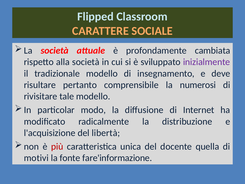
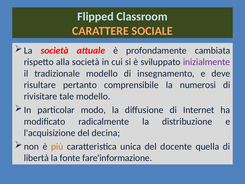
libertà: libertà -> decina (106, 133)
più colour: red -> orange (57, 146)
motivi: motivi -> libertà (36, 158)
